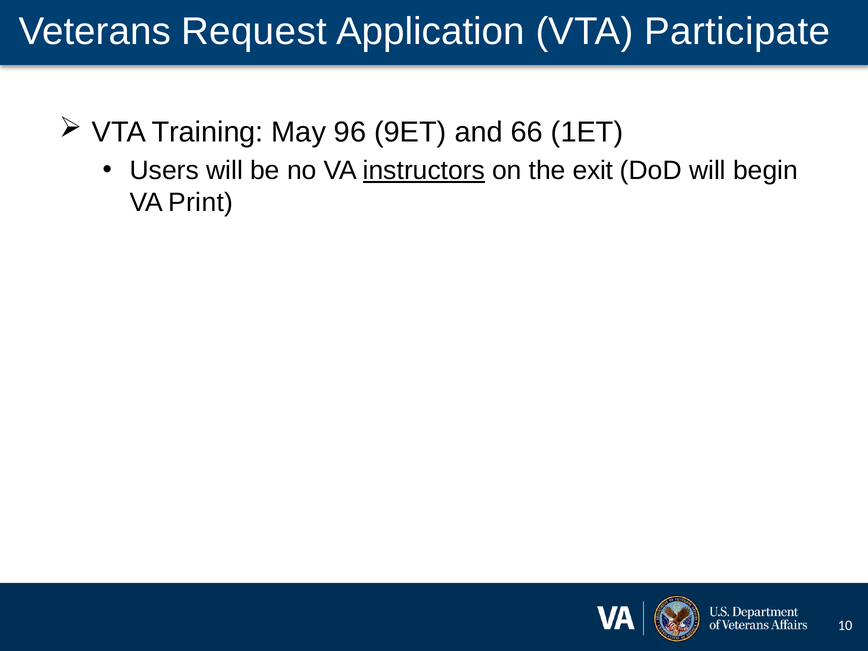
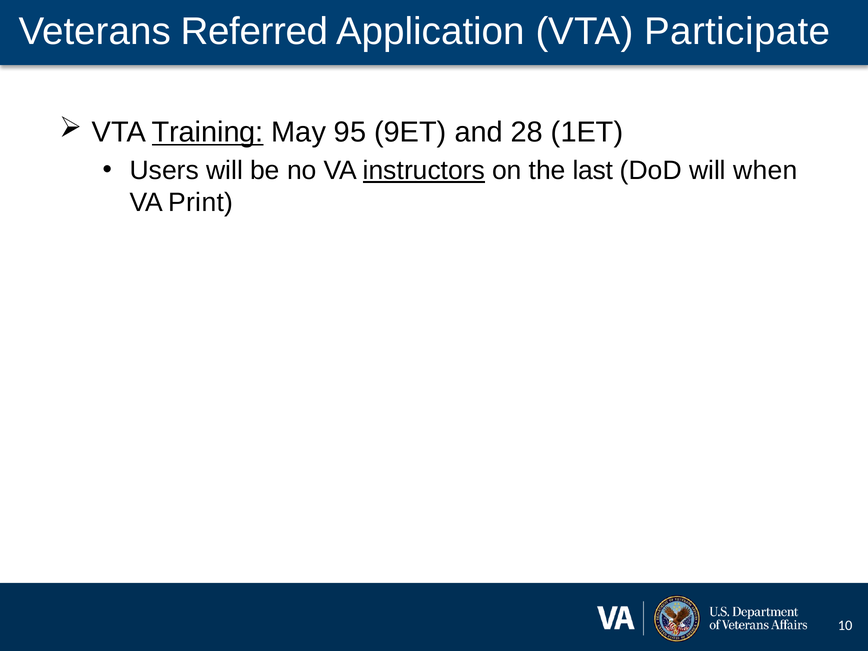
Request: Request -> Referred (254, 32)
Training underline: none -> present (208, 132)
96: 96 -> 95 (350, 132)
66: 66 -> 28 (527, 132)
exit: exit -> last (593, 171)
begin: begin -> when (765, 171)
